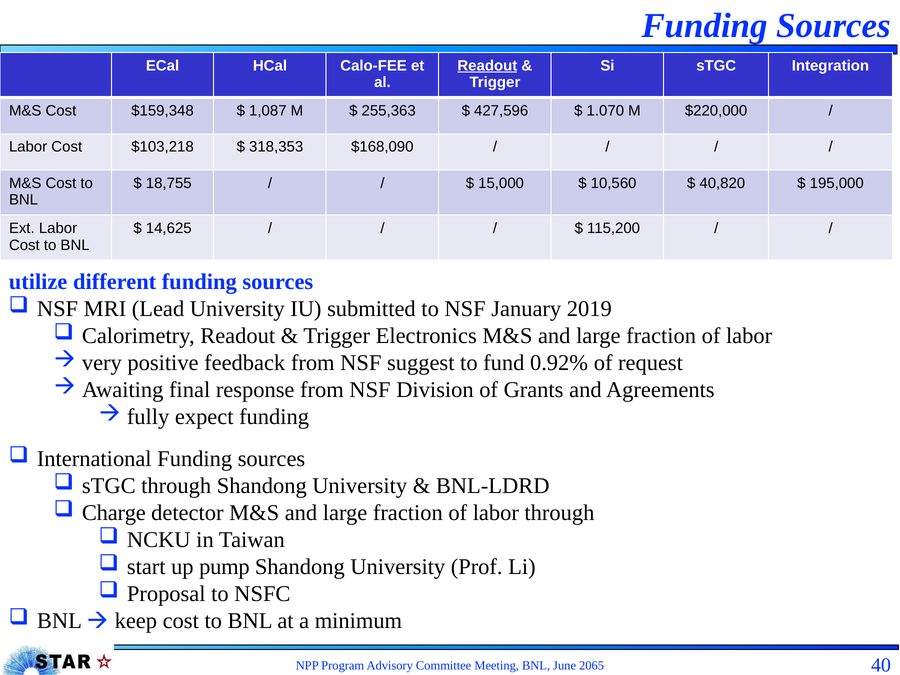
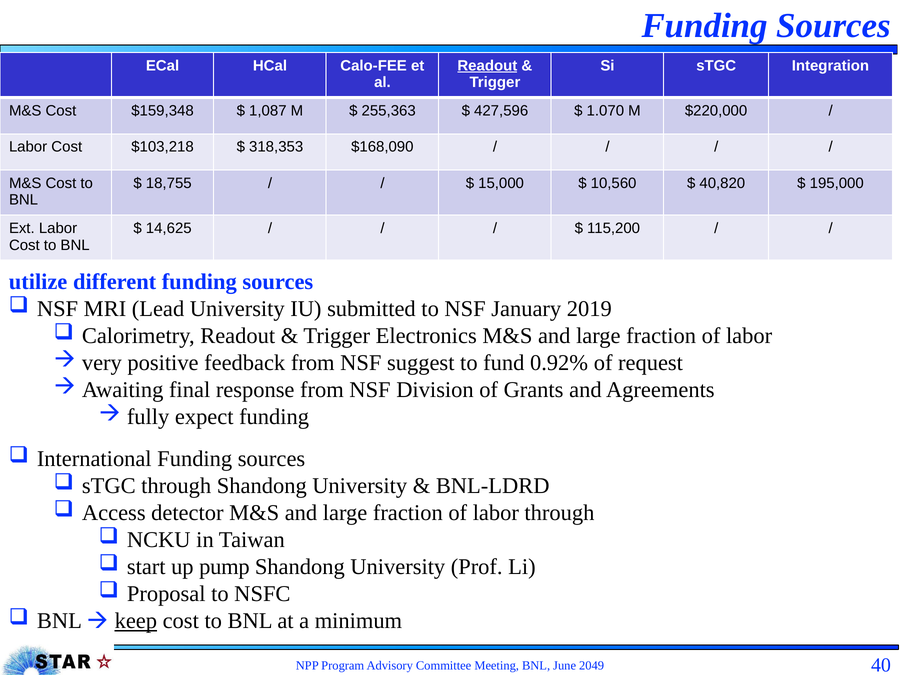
Charge: Charge -> Access (114, 513)
keep underline: none -> present (136, 621)
2065: 2065 -> 2049 (592, 665)
